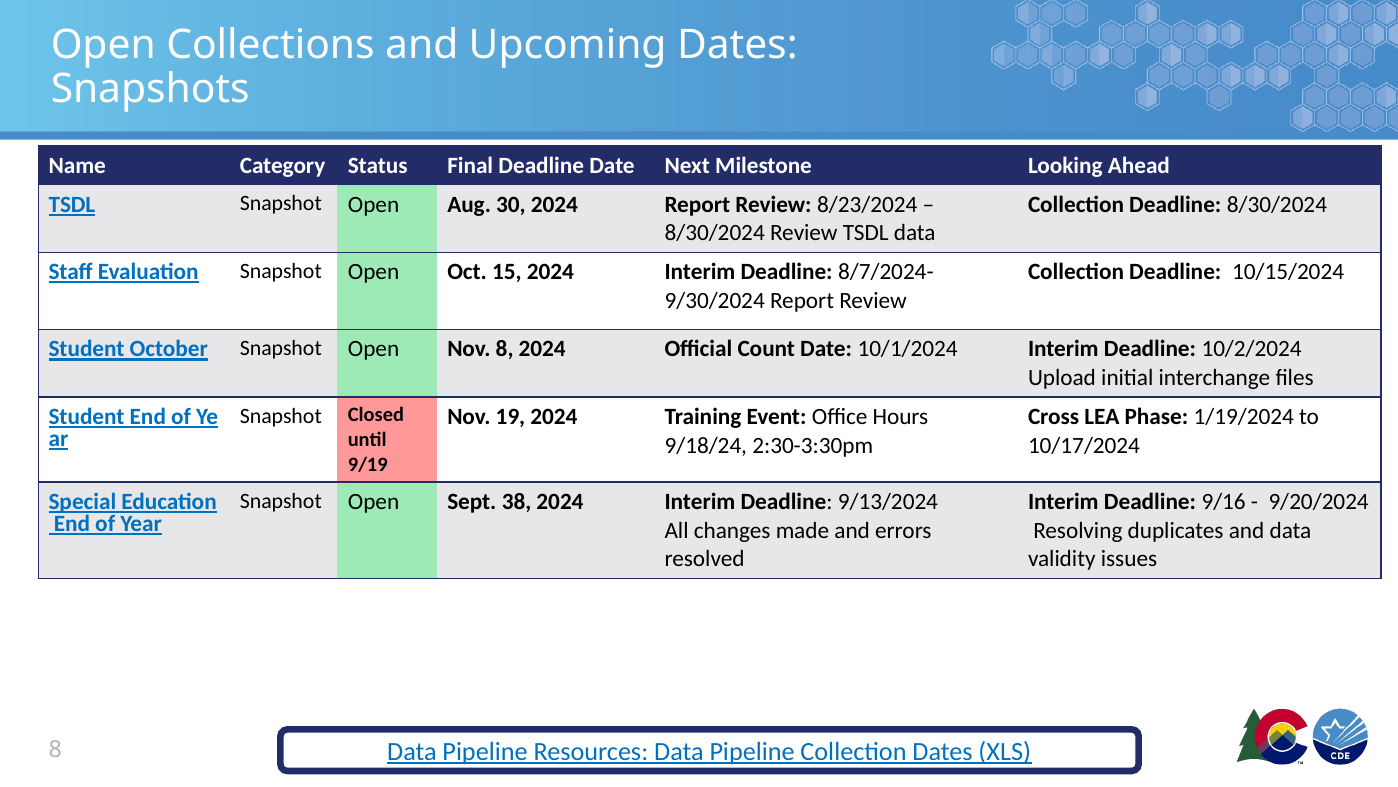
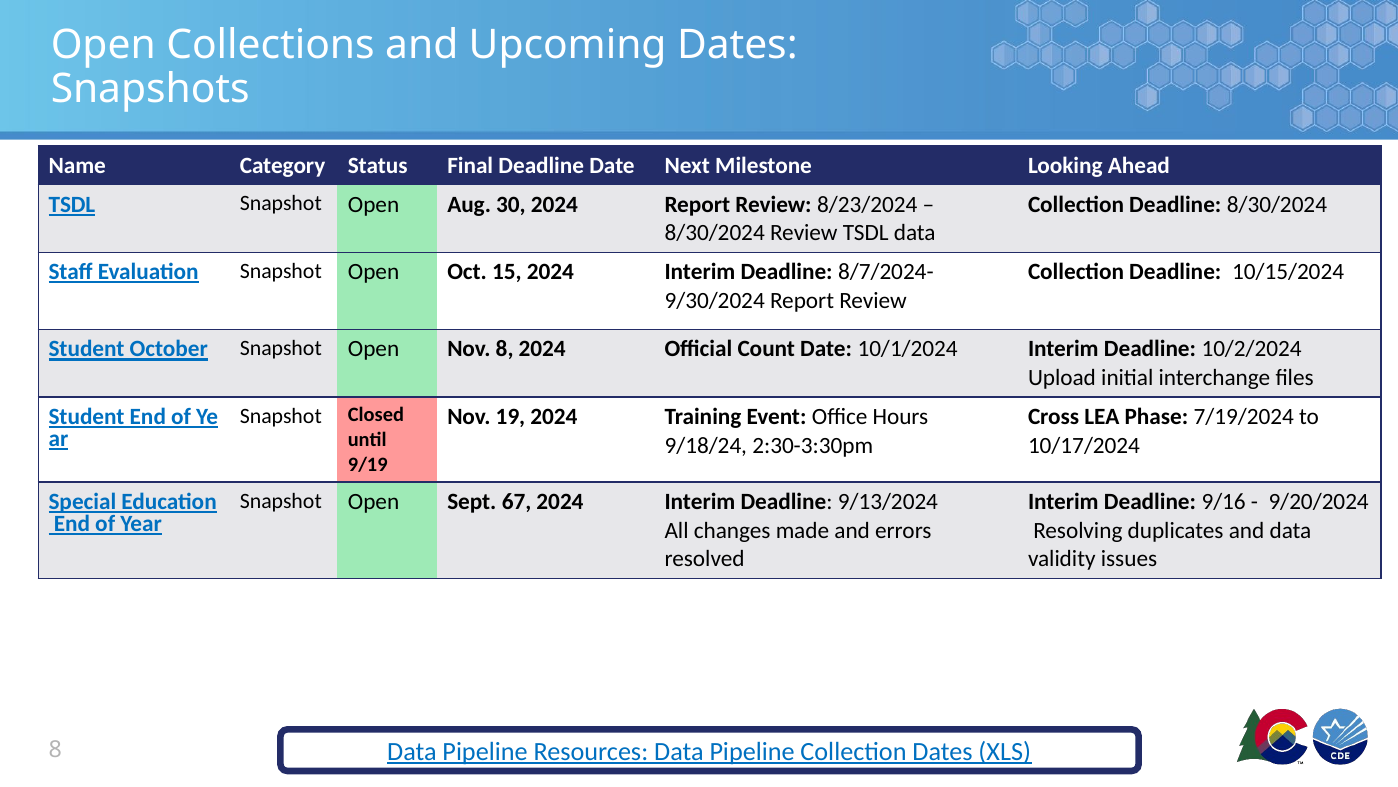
1/19/2024: 1/19/2024 -> 7/19/2024 (1244, 417)
38: 38 -> 67 (517, 501)
